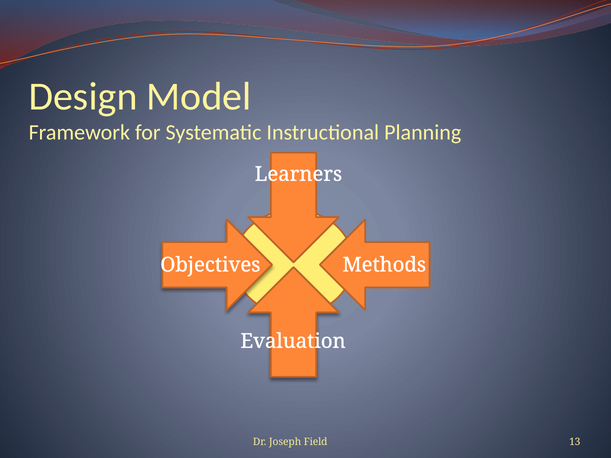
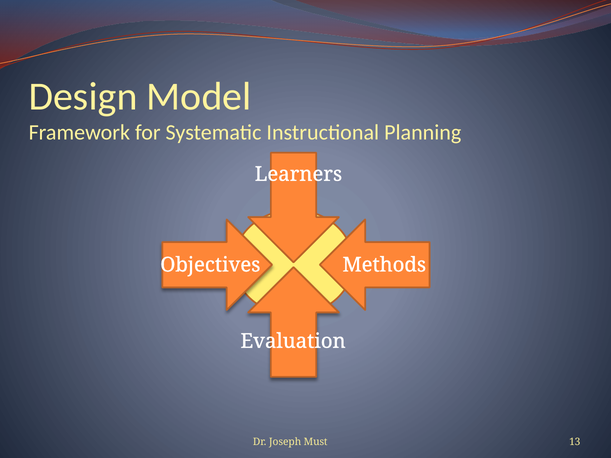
Field: Field -> Must (316, 442)
